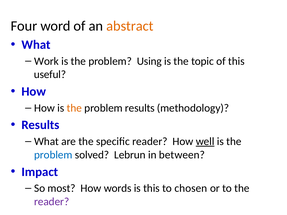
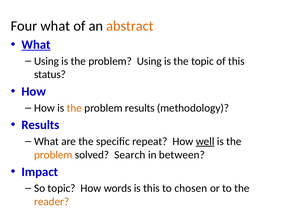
Four word: word -> what (55, 26)
What underline: none -> present (36, 45)
Work: Work -> Using (46, 61)
useful: useful -> status (50, 75)
specific reader: reader -> repeat (150, 142)
problem colour: blue -> orange (53, 155)
Lebrun: Lebrun -> Search (130, 155)
So most: most -> topic (62, 189)
reader colour: purple -> orange (52, 202)
